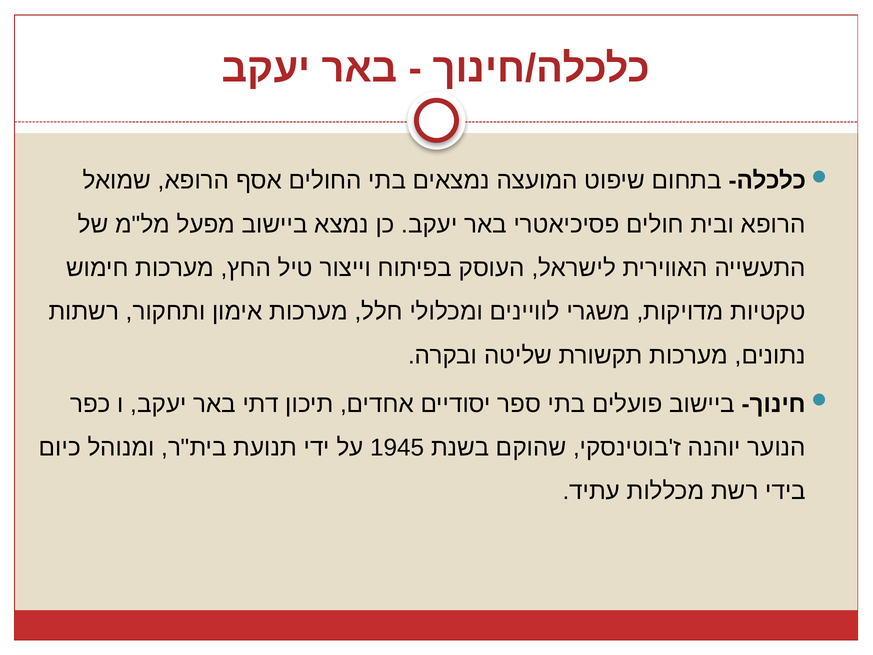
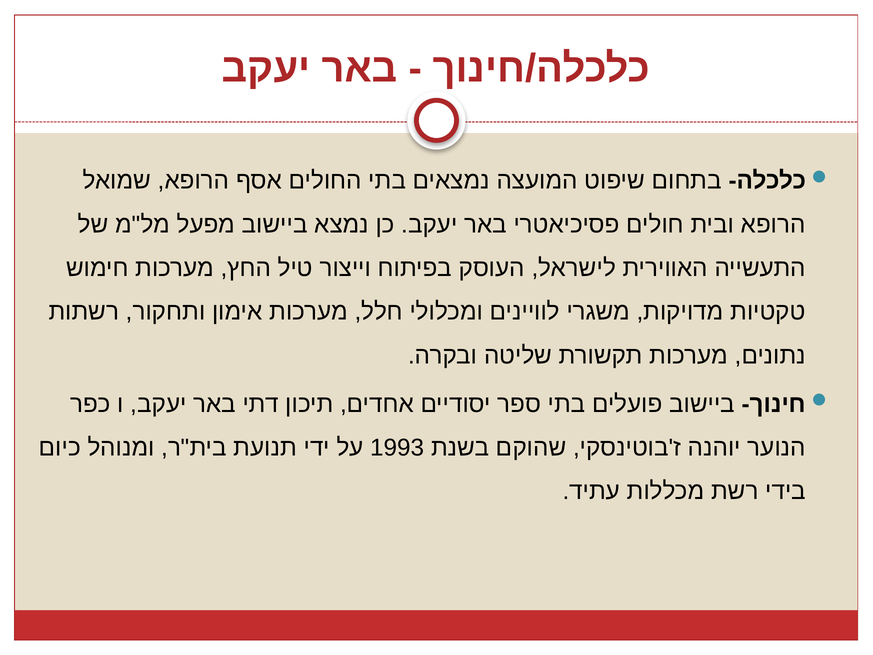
1945: 1945 -> 1993 (397, 448)
